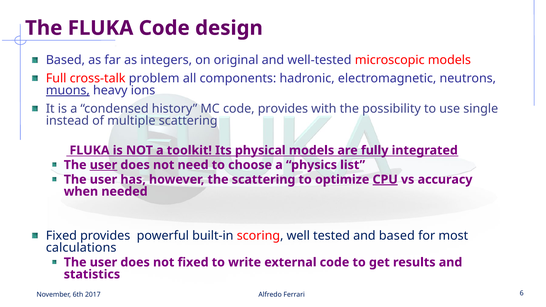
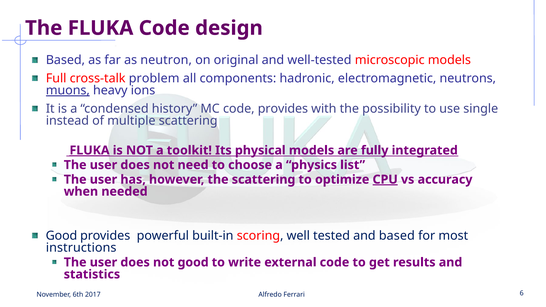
integers: integers -> neutron (166, 60)
FLUKA underline: none -> present (90, 150)
user underline: present -> none (103, 165)
Fixed: Fixed -> Good (61, 236)
calculations: calculations -> instructions (81, 248)
not fixed: fixed -> good (193, 262)
